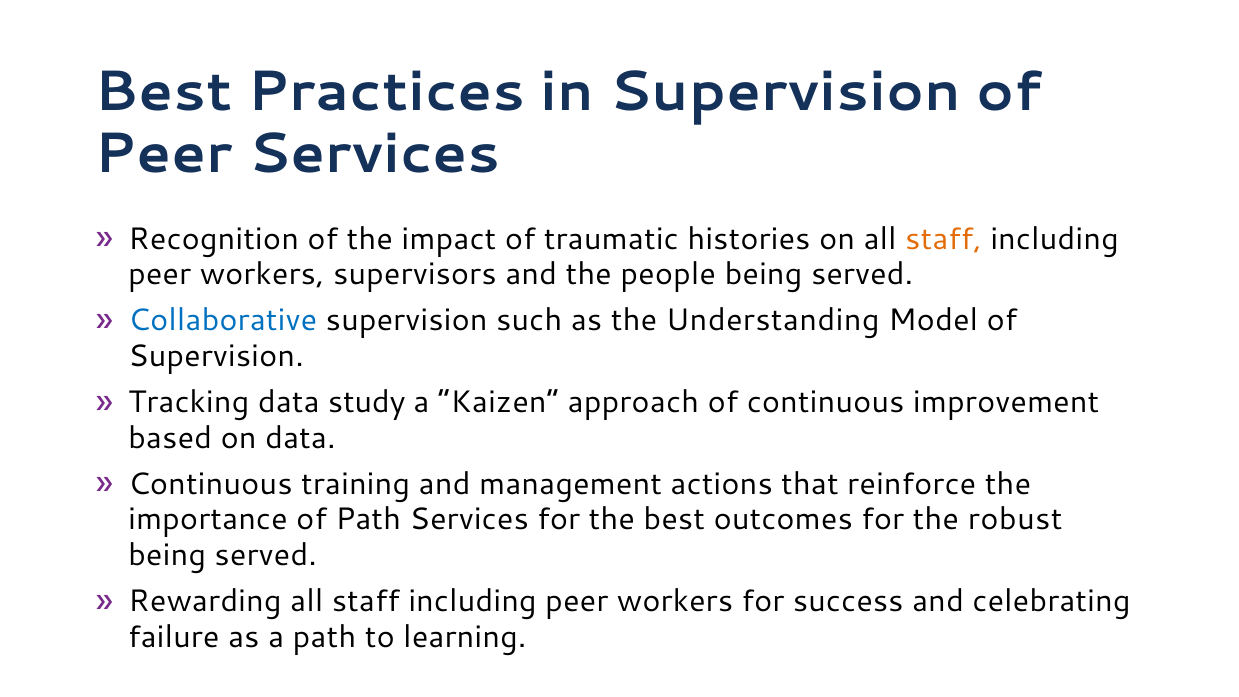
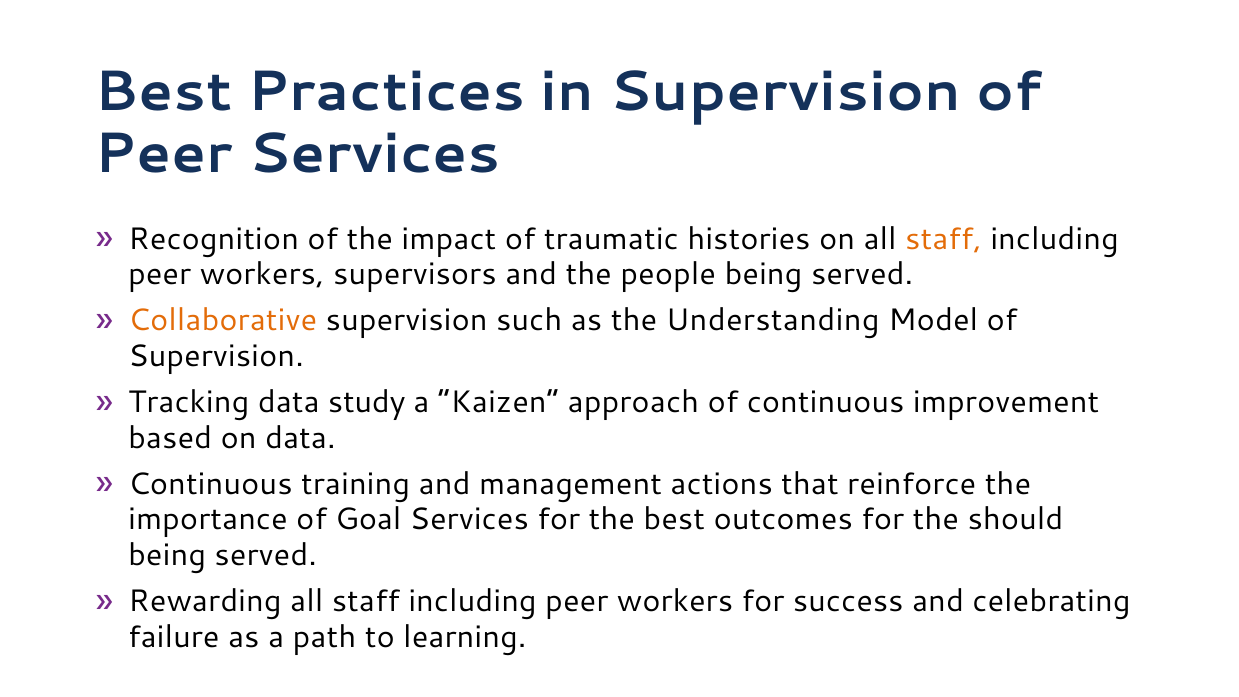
Collaborative colour: blue -> orange (223, 320)
of Path: Path -> Goal (368, 519)
robust: robust -> should (1015, 519)
